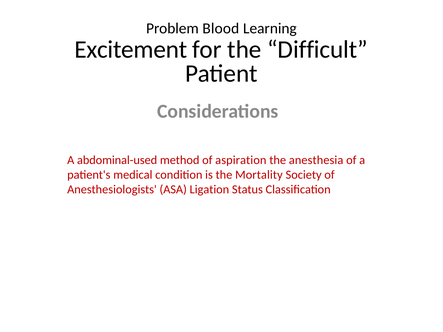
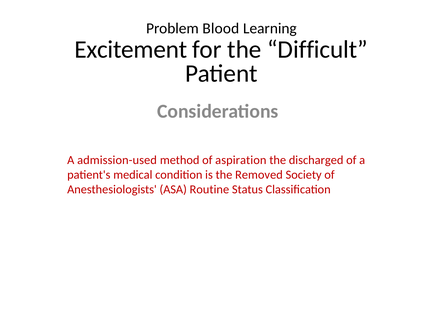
abdominal-used: abdominal-used -> admission-used (117, 160)
anesthesia: anesthesia -> discharged (316, 160)
Mortality: Mortality -> Removed (259, 175)
Ligation: Ligation -> Routine (209, 190)
